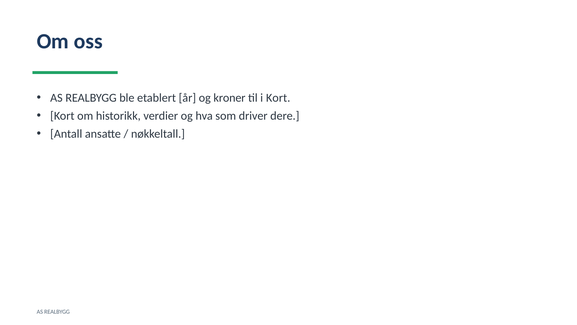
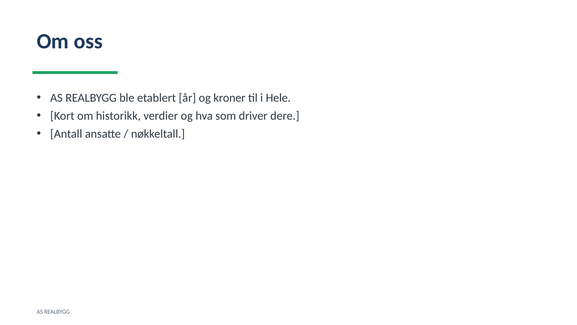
i Kort: Kort -> Hele (278, 98)
